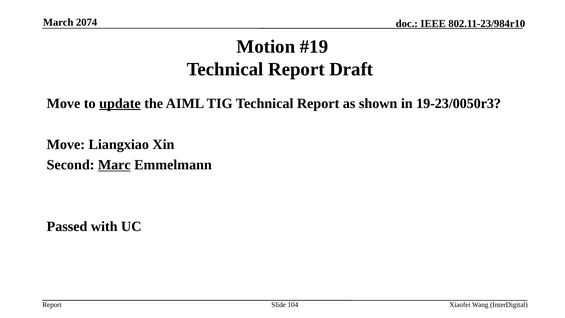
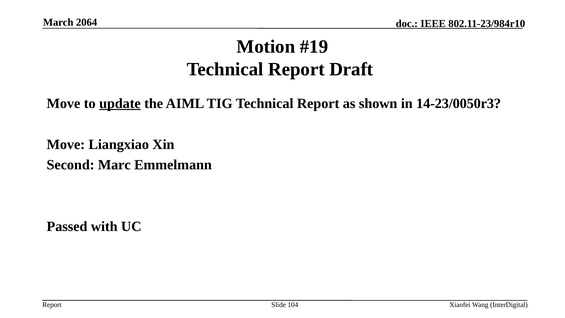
2074: 2074 -> 2064 (87, 22)
19-23/0050r3: 19-23/0050r3 -> 14-23/0050r3 (459, 103)
Marc underline: present -> none (114, 165)
